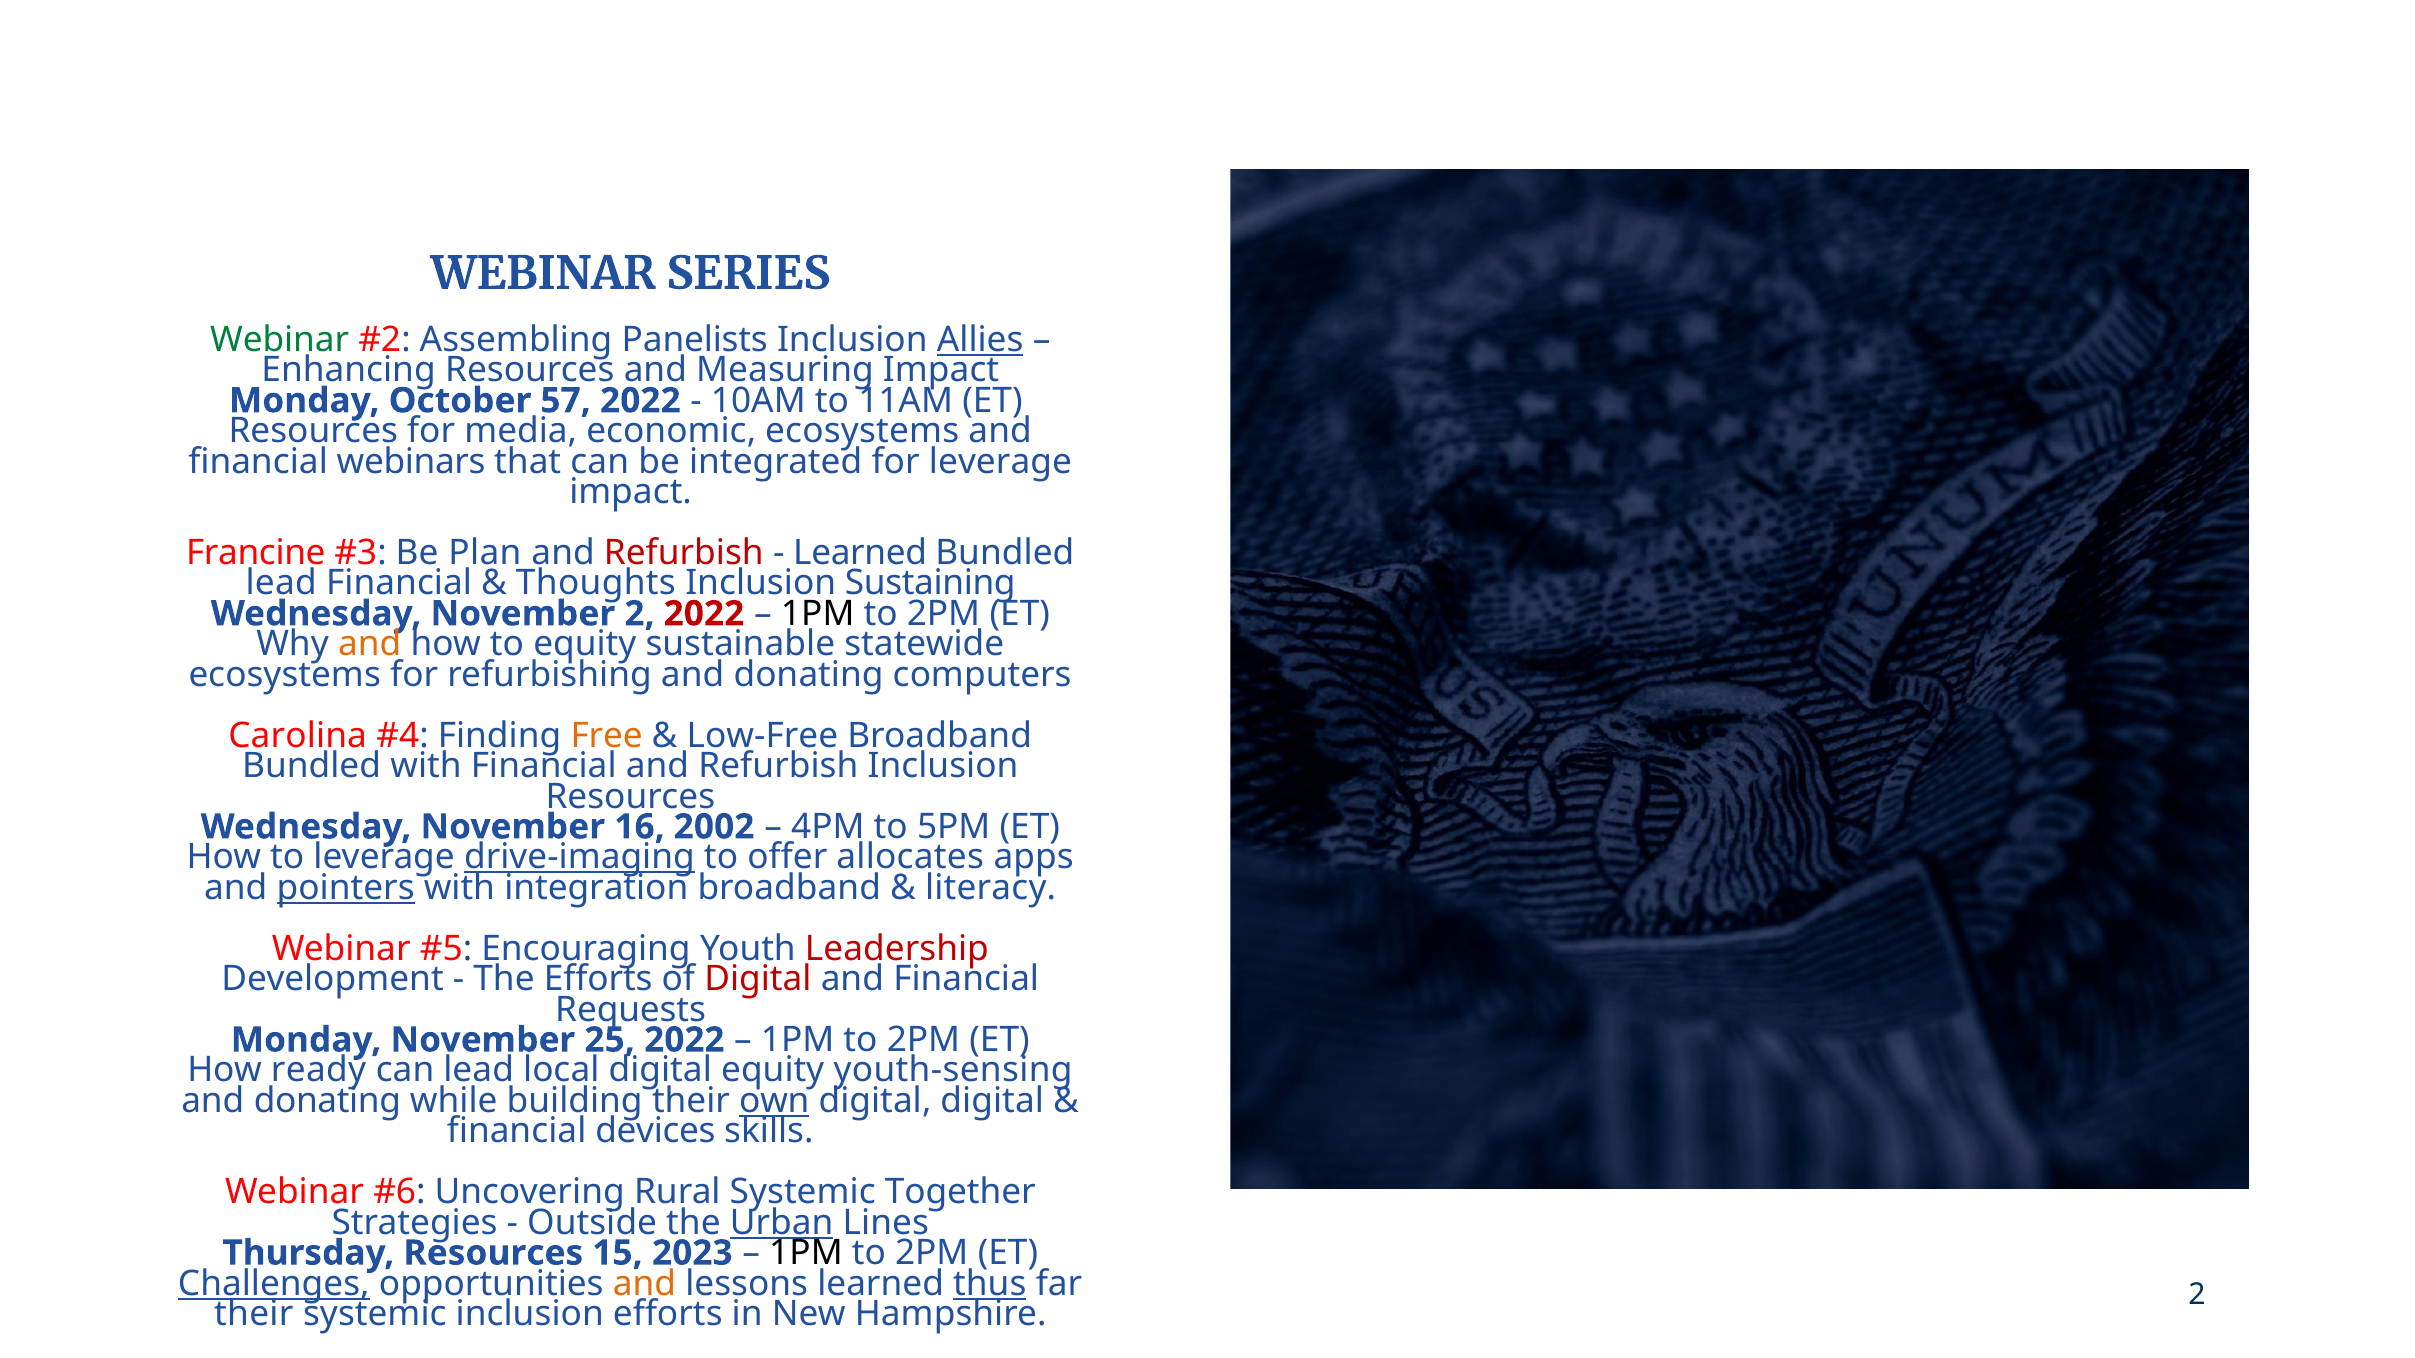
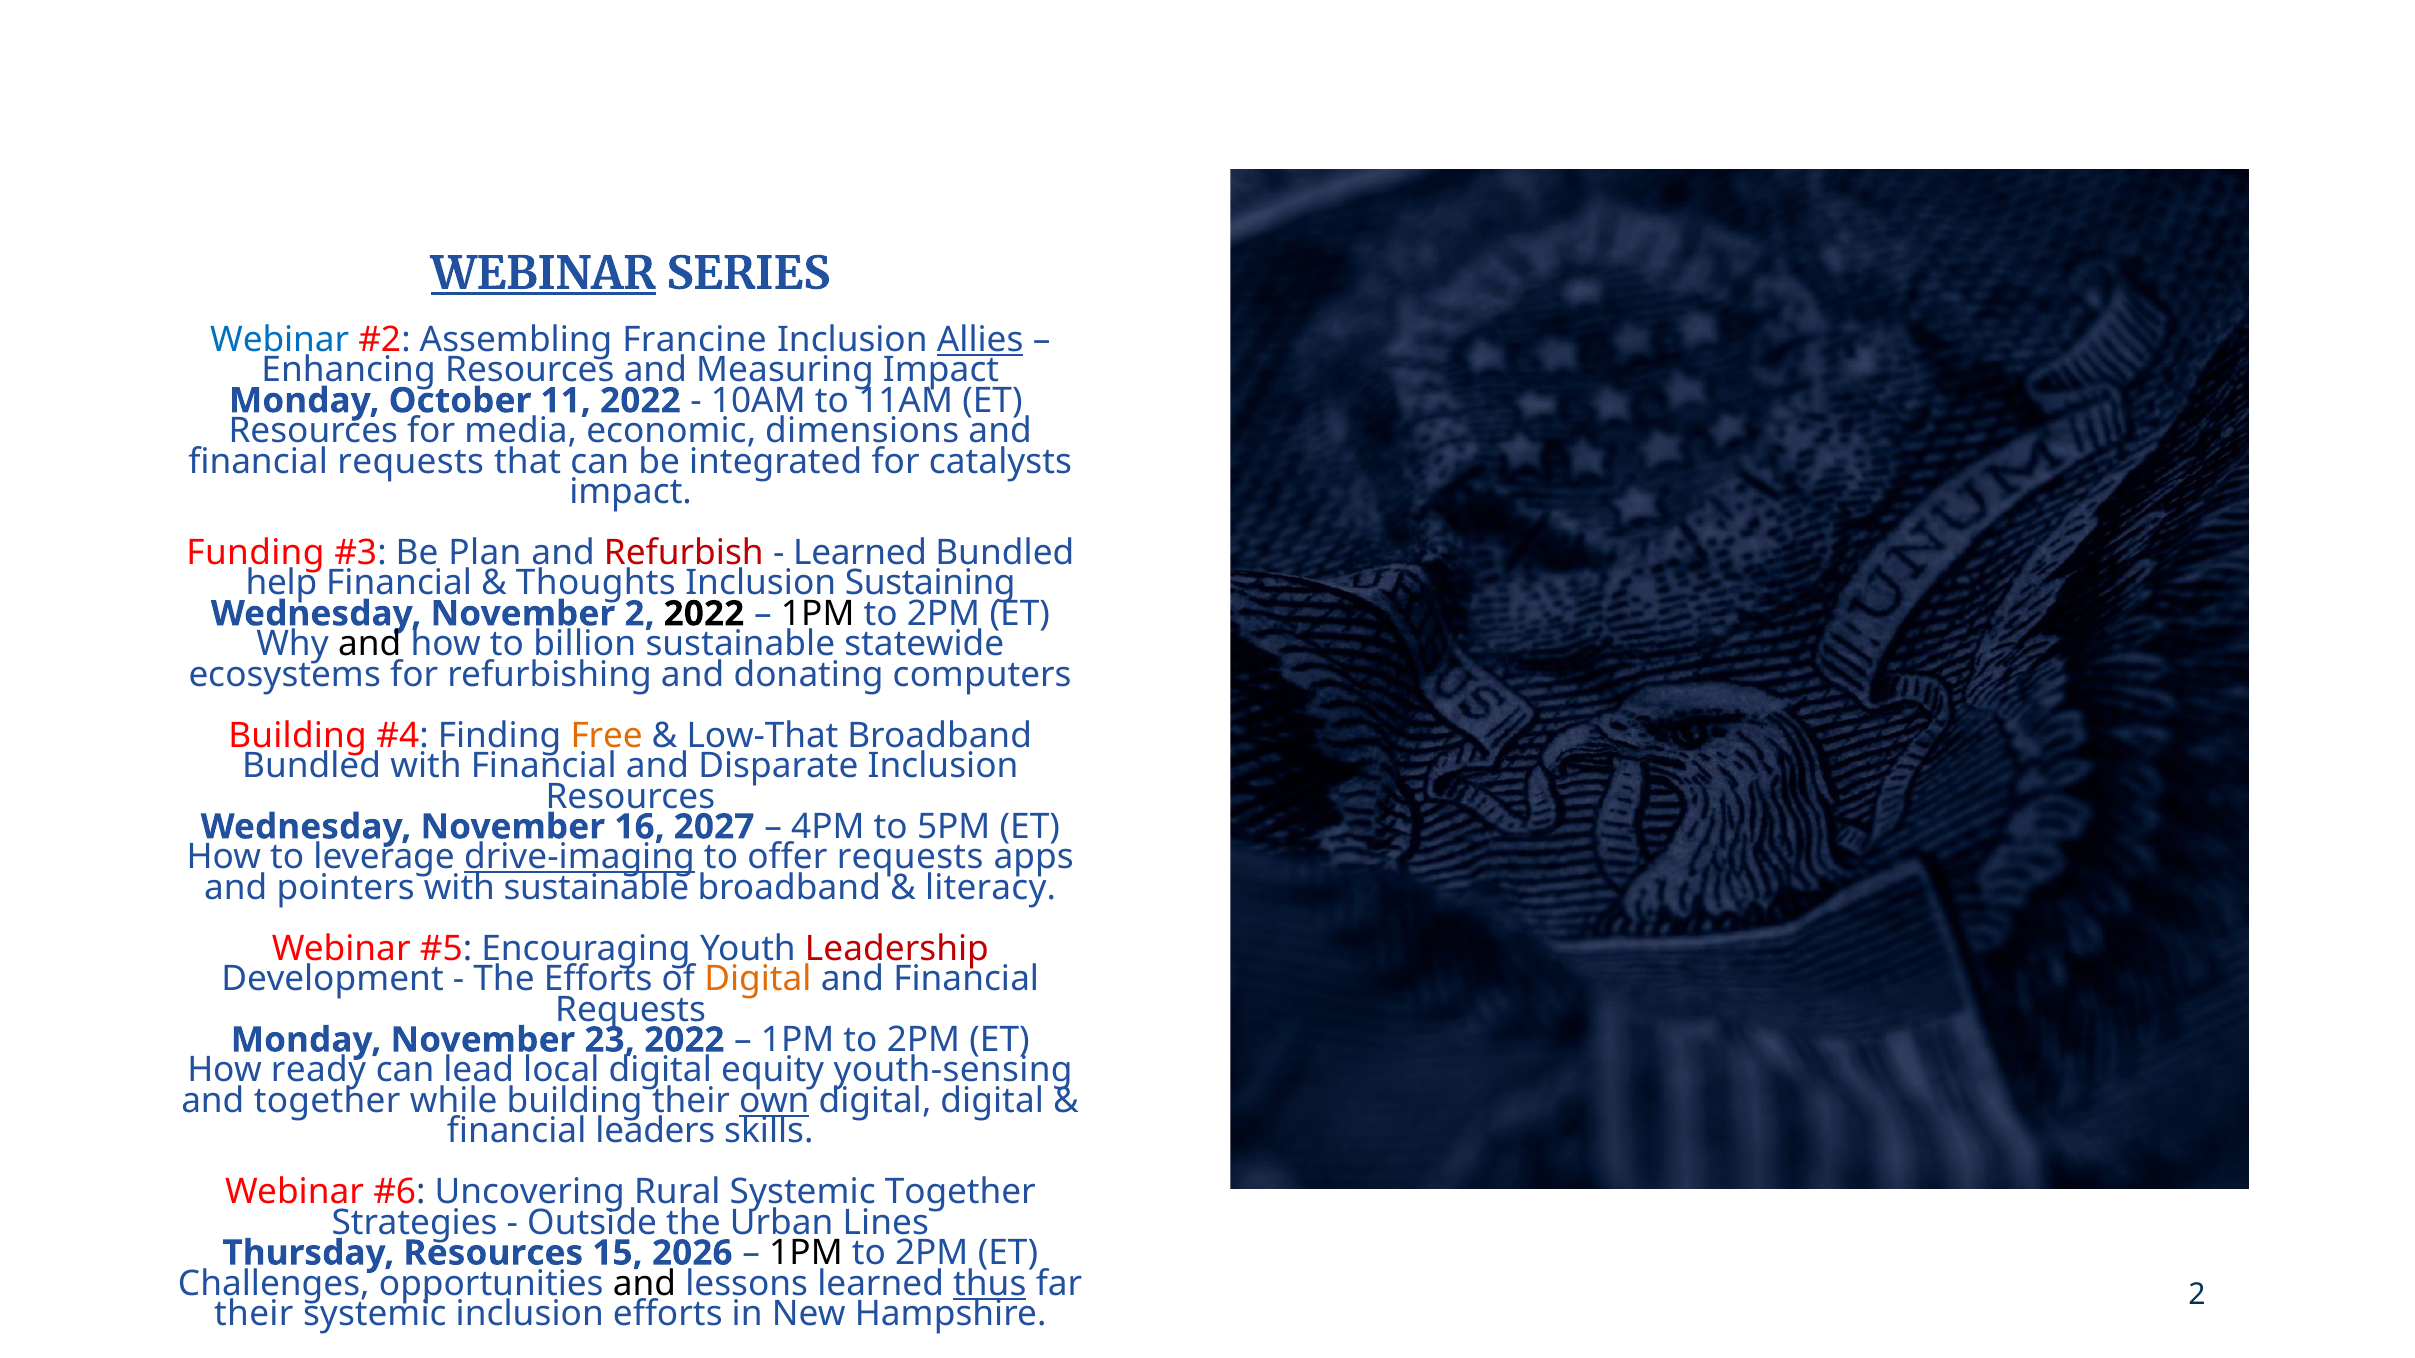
WEBINAR underline: none -> present (543, 274)
Webinar colour: green -> blue (280, 340)
Panelists: Panelists -> Francine (695, 340)
57: 57 -> 11 (566, 401)
economic ecosystems: ecosystems -> dimensions (862, 431)
webinars: webinars -> requests (411, 462)
for leverage: leverage -> catalysts (1000, 462)
Francine: Francine -> Funding (255, 553)
lead: lead -> help (281, 584)
2022 colour: red -> black (704, 614)
and colour: orange -> black (370, 644)
to equity: equity -> billion (585, 644)
Carolina: Carolina -> Building (298, 736)
Low-Free: Low-Free -> Low-That (763, 736)
Financial and Refurbish: Refurbish -> Disparate (778, 766)
2002: 2002 -> 2027 (714, 827)
offer allocates: allocates -> requests (910, 858)
pointers underline: present -> none (346, 888)
with integration: integration -> sustainable (596, 888)
Digital colour: red -> orange (758, 979)
25: 25 -> 23 (610, 1040)
donating: donating -> together (327, 1101)
devices: devices -> leaders (655, 1132)
Urban underline: present -> none (782, 1223)
2023: 2023 -> 2026 (692, 1253)
Challenges underline: present -> none (274, 1284)
and colour: orange -> black (644, 1284)
